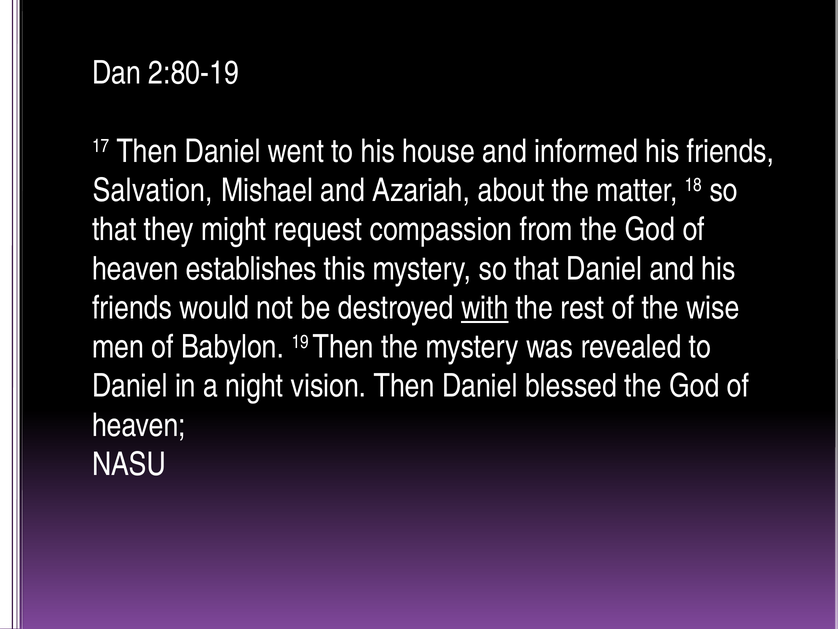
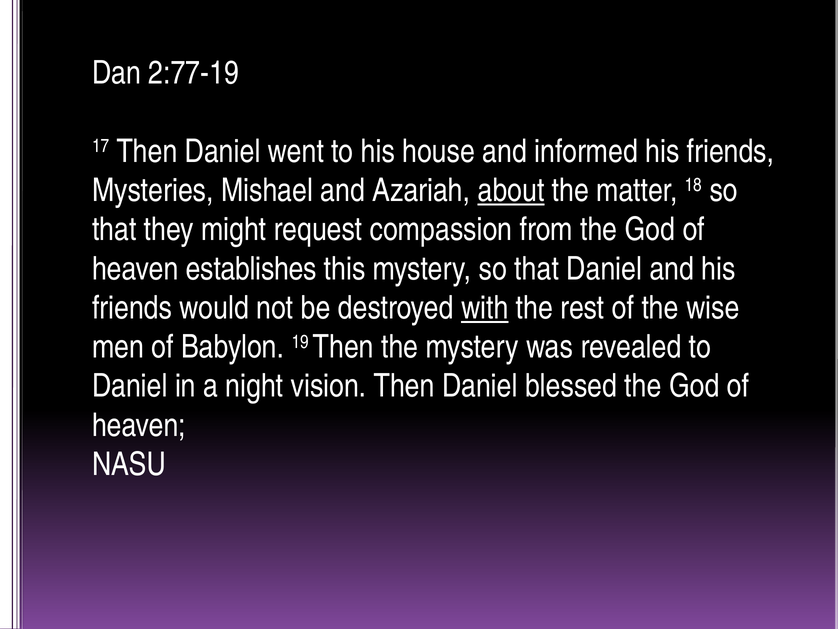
2:80-19: 2:80-19 -> 2:77-19 (194, 73)
Salvation: Salvation -> Mysteries (153, 190)
about underline: none -> present (511, 190)
